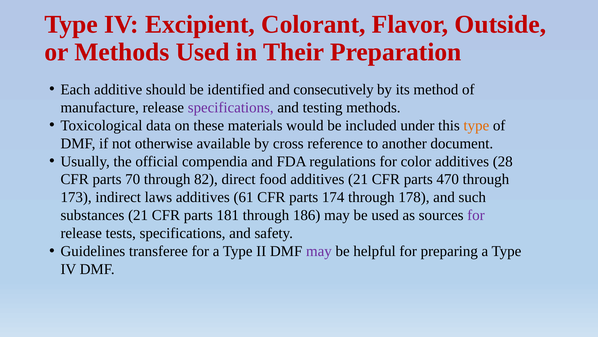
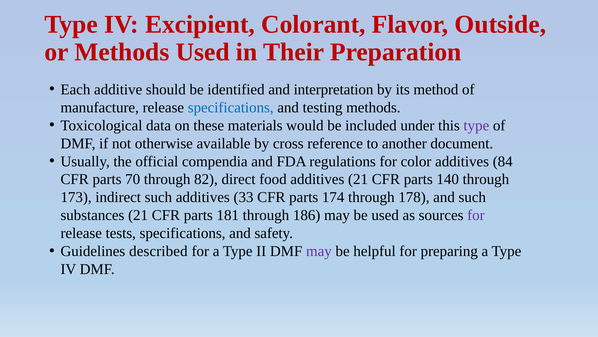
consecutively: consecutively -> interpretation (334, 89)
specifications colour: purple -> blue (231, 107)
type colour: orange -> purple (476, 125)
28: 28 -> 84 (503, 161)
470: 470 -> 140 (448, 179)
indirect laws: laws -> such (158, 197)
61: 61 -> 33 (243, 197)
transferee: transferee -> described (158, 251)
